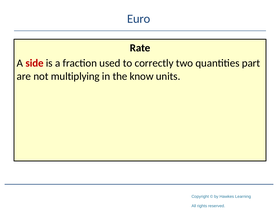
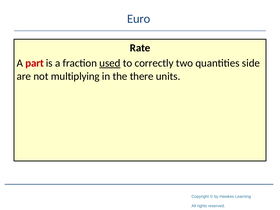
side: side -> part (35, 63)
used underline: none -> present (110, 63)
part: part -> side (251, 63)
know: know -> there (142, 76)
